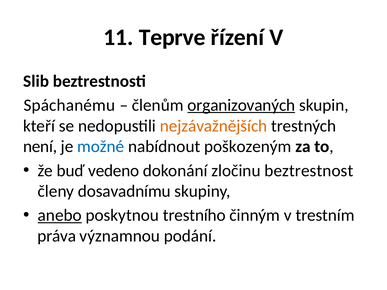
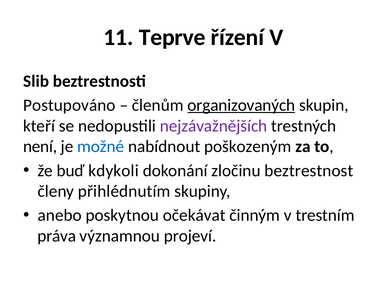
Spáchanému: Spáchanému -> Postupováno (69, 105)
nejzávažnějších colour: orange -> purple (214, 126)
vedeno: vedeno -> kdykoli (114, 171)
dosavadnímu: dosavadnímu -> přihlédnutím (124, 191)
anebo underline: present -> none (60, 215)
trestního: trestního -> očekávat (194, 215)
podání: podání -> projeví (190, 236)
